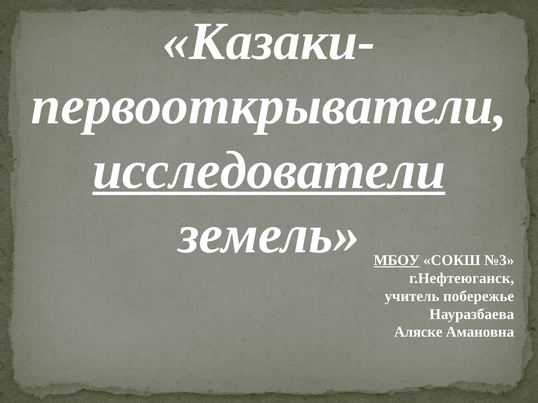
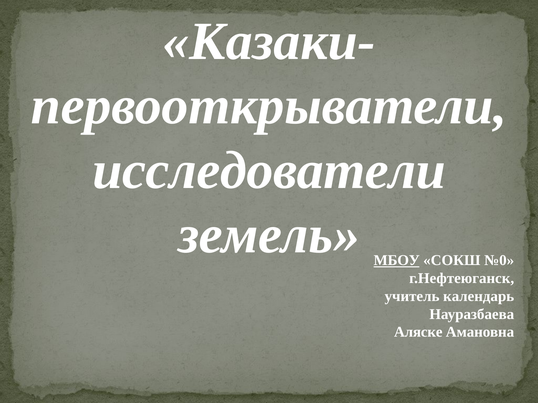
исследователи underline: present -> none (269, 171)
№3: №3 -> №0 (499, 261)
побережье: побережье -> календарь (479, 297)
